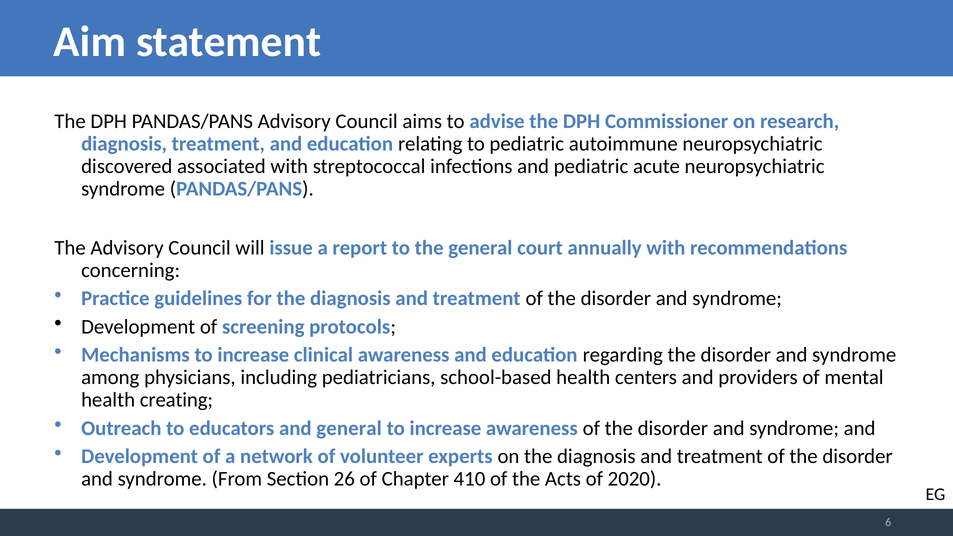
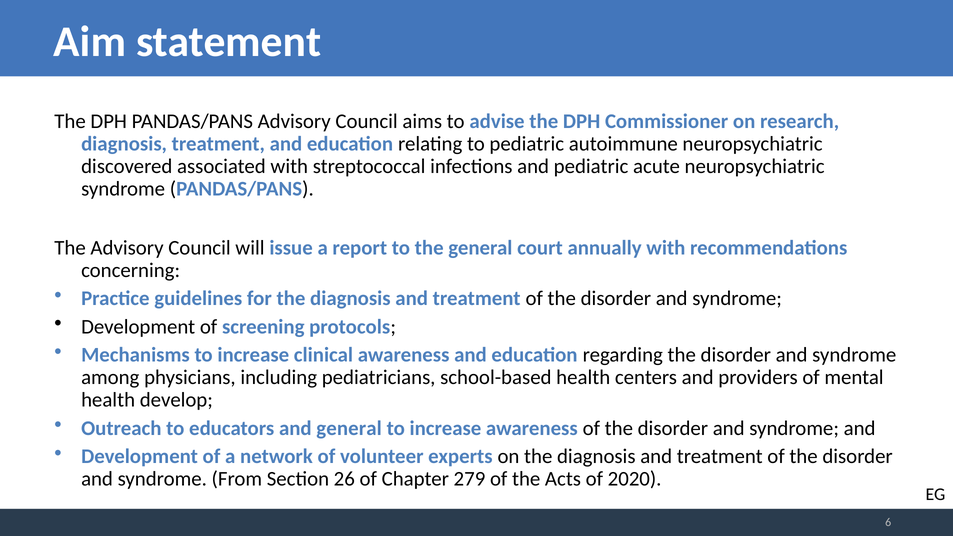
creating: creating -> develop (176, 400)
410: 410 -> 279 (469, 479)
